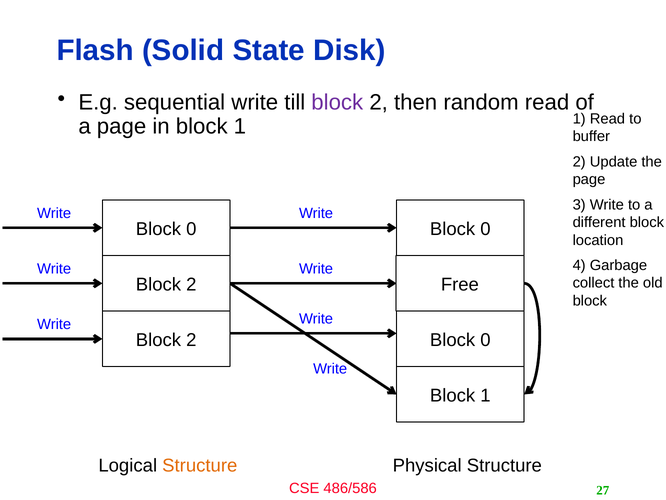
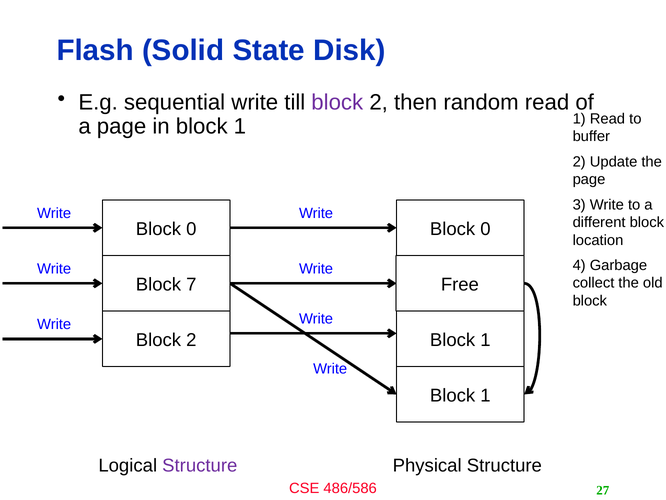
2: 2 -> 7 (191, 284)
0: 0 -> 1 (485, 340)
Structure colour: orange -> purple (200, 465)
